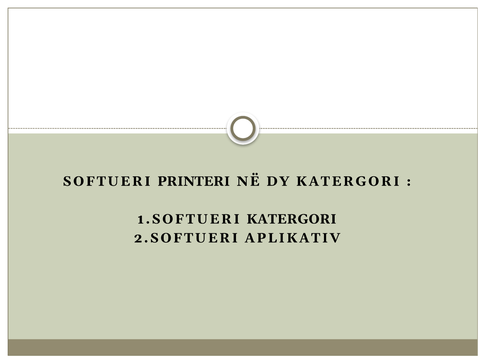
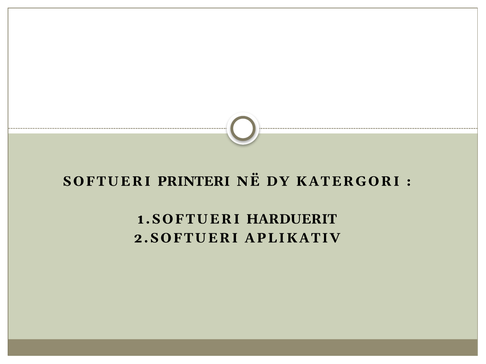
1.SOFTUERI KATERGORI: KATERGORI -> HARDUERIT (292, 219)
